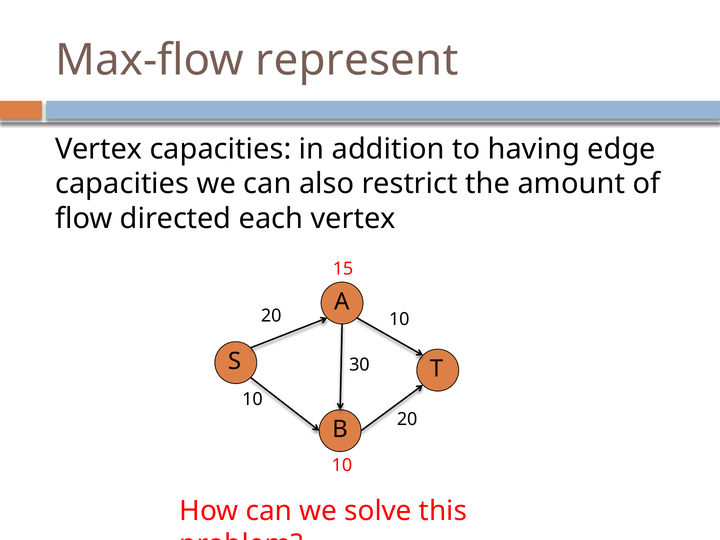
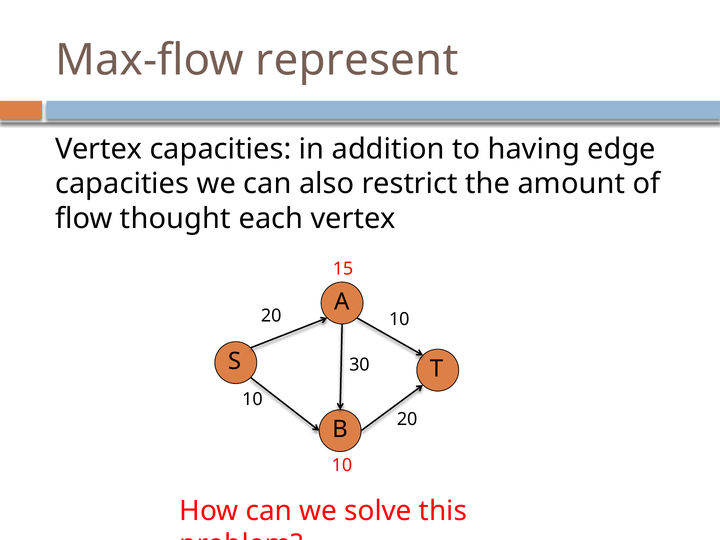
directed: directed -> thought (175, 219)
